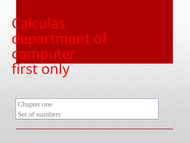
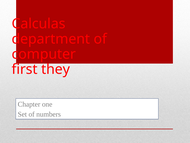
only: only -> they (56, 69)
